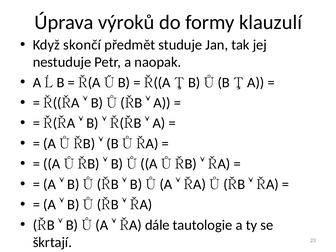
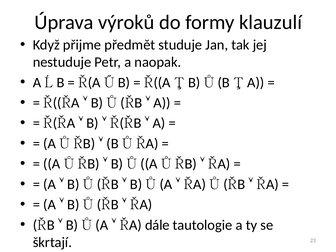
skončí: skončí -> přijme (82, 45)
